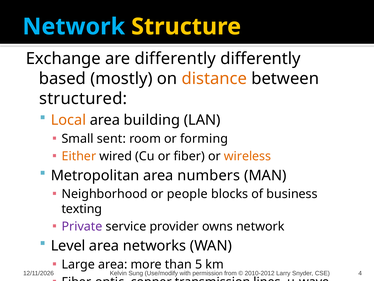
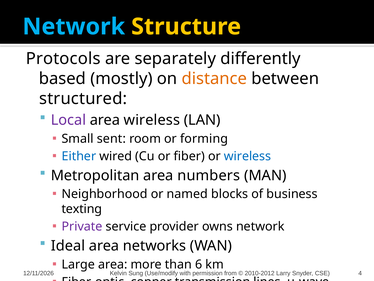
Exchange: Exchange -> Protocols (63, 59)
are differently: differently -> separately (175, 59)
Local colour: orange -> purple (68, 120)
area building: building -> wireless (152, 120)
Either colour: orange -> blue (79, 156)
wireless colour: orange -> blue (248, 156)
people: people -> named (187, 194)
Level: Level -> Ideal (68, 245)
5: 5 -> 6 (199, 264)
